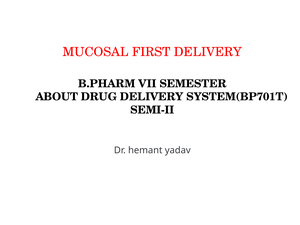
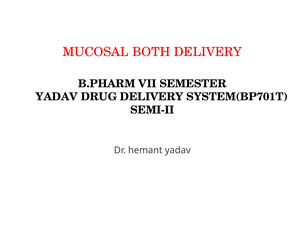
FIRST: FIRST -> BOTH (151, 52)
ABOUT: ABOUT -> YADAV (57, 97)
